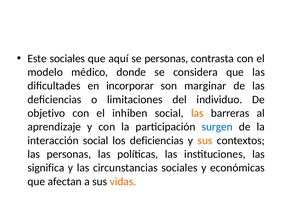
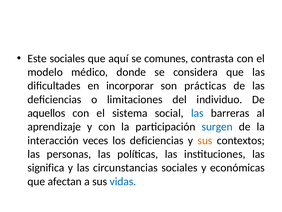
se personas: personas -> comunes (166, 58)
marginar: marginar -> prácticas (205, 86)
objetivo: objetivo -> aquellos (46, 113)
inhiben: inhiben -> sistema (130, 113)
las colour: orange -> blue (197, 113)
interacción social: social -> veces (96, 140)
vidas colour: orange -> blue (123, 181)
